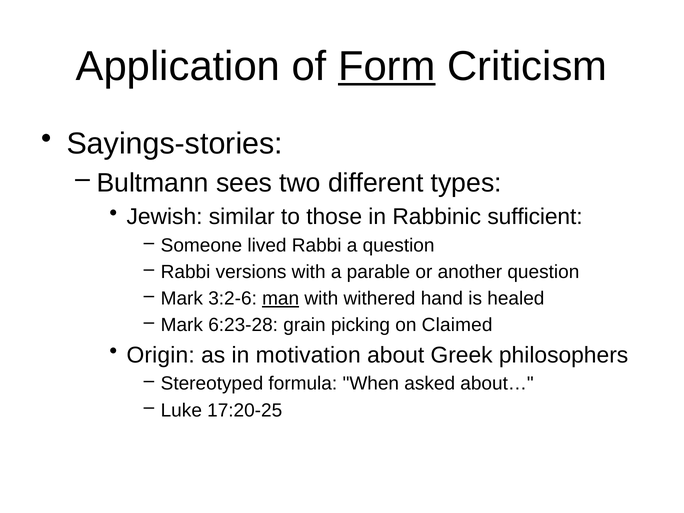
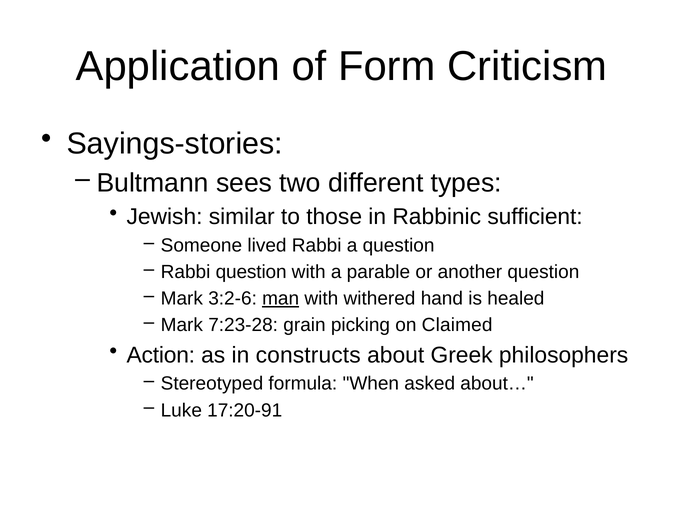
Form underline: present -> none (387, 66)
Rabbi versions: versions -> question (251, 272)
6:23-28: 6:23-28 -> 7:23-28 (243, 325)
Origin: Origin -> Action (161, 355)
motivation: motivation -> constructs (308, 355)
17:20-25: 17:20-25 -> 17:20-91 (245, 410)
